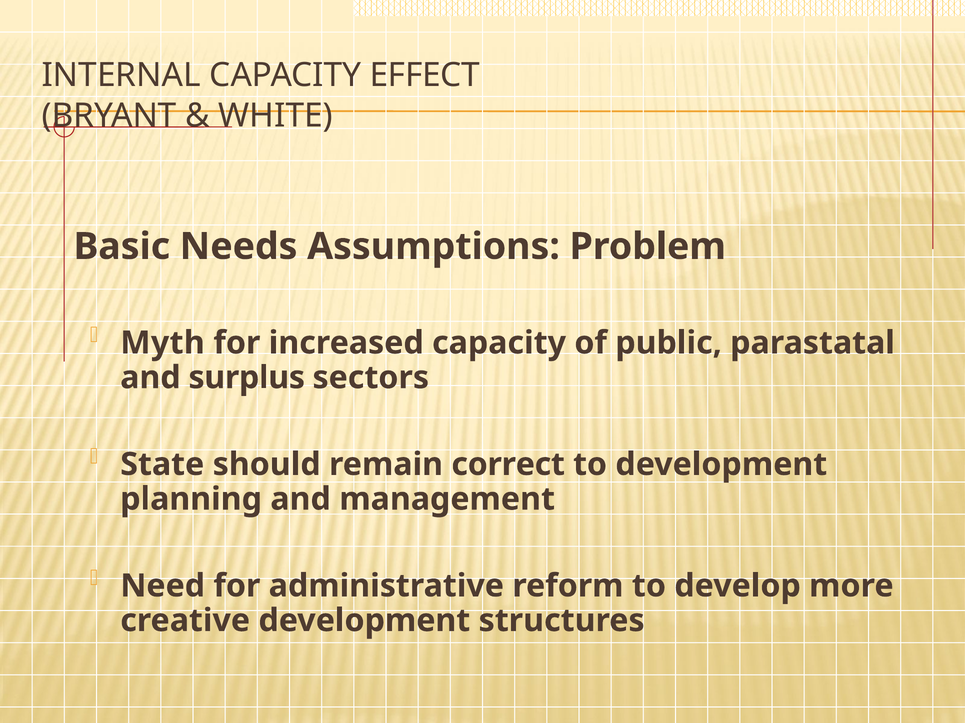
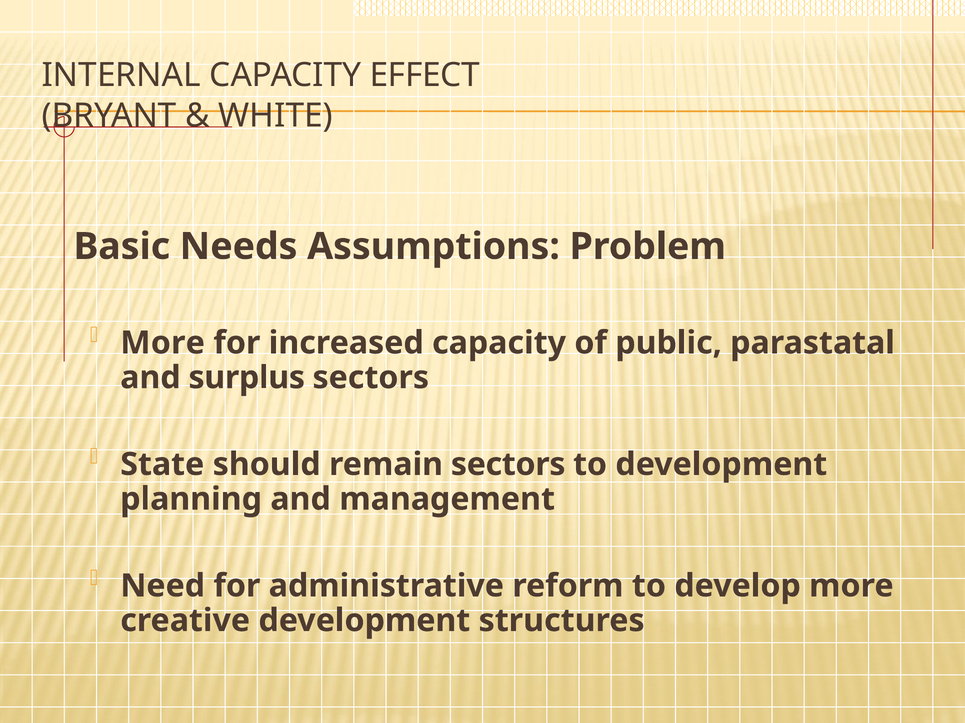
Myth: Myth -> More (163, 343)
remain correct: correct -> sectors (508, 465)
